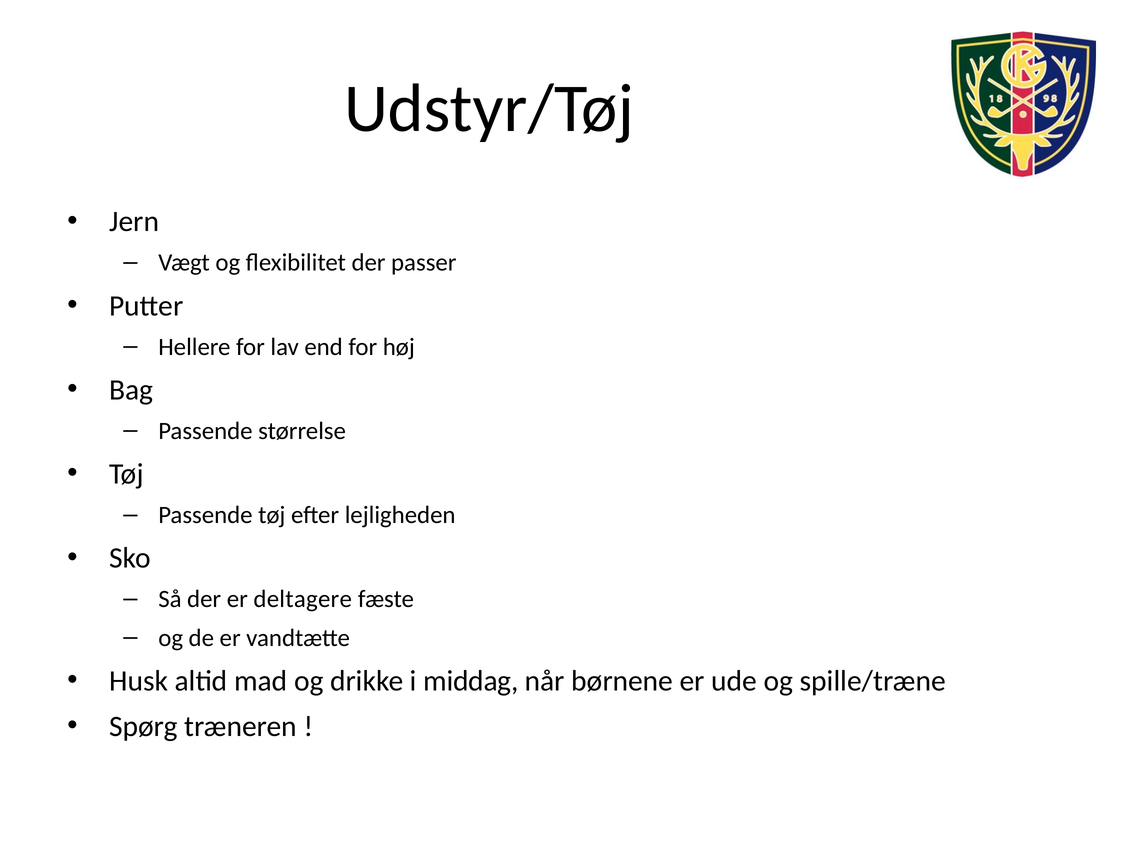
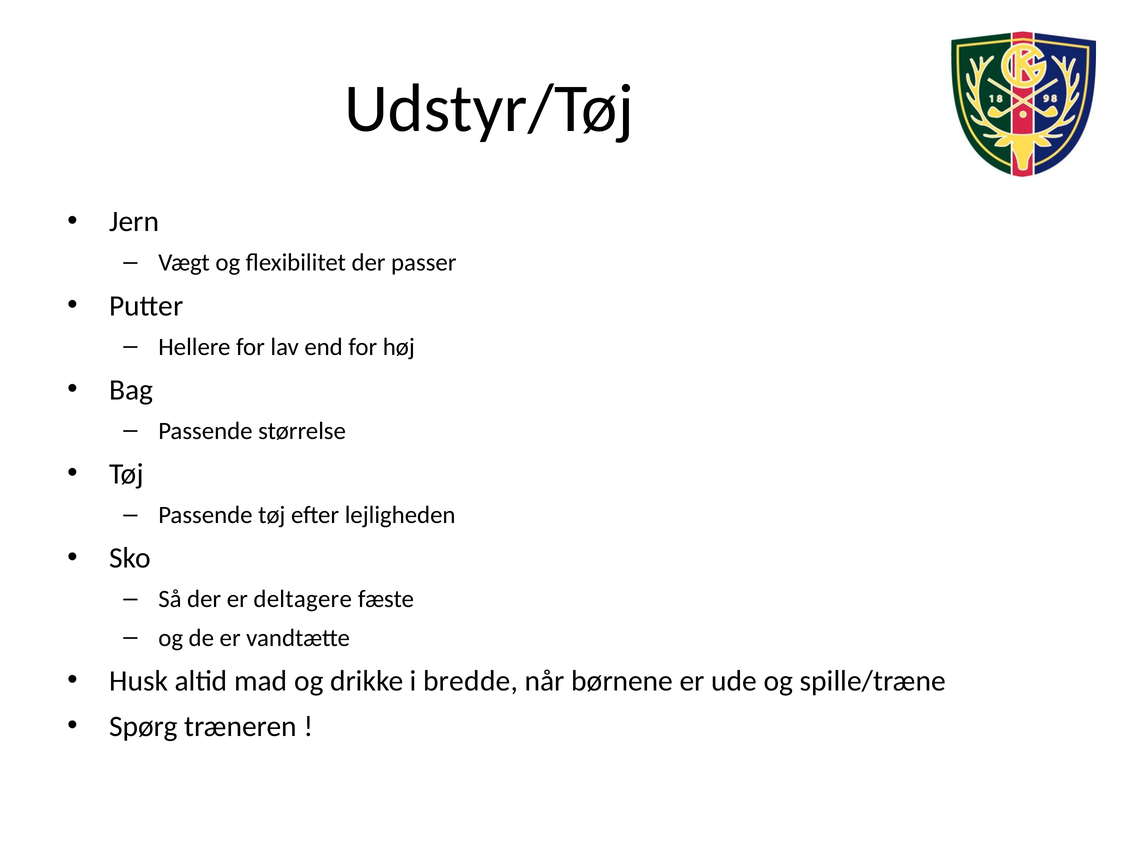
middag: middag -> bredde (471, 681)
